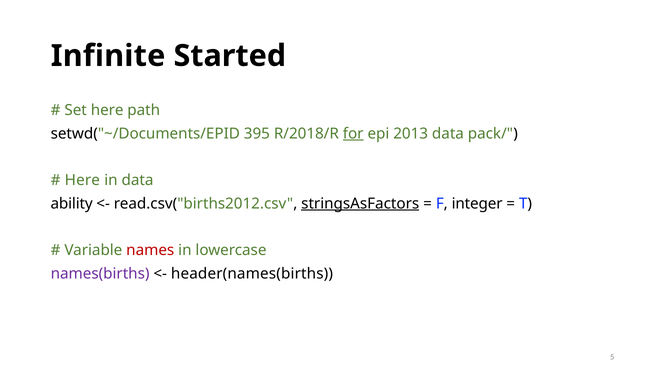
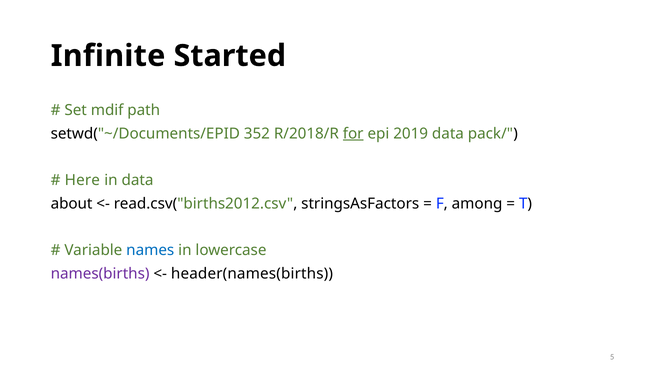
Set here: here -> mdif (107, 110)
395: 395 -> 352 (257, 134)
2013: 2013 -> 2019 (411, 134)
ability: ability -> about (72, 204)
stringsAsFactors underline: present -> none (360, 204)
integer: integer -> among (477, 204)
names colour: red -> blue (150, 250)
